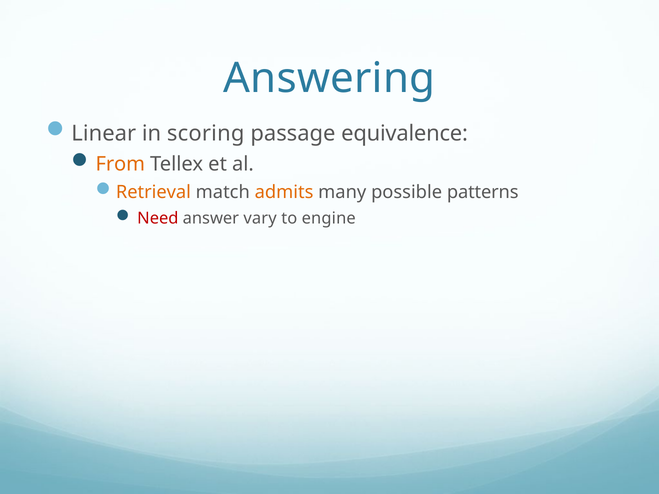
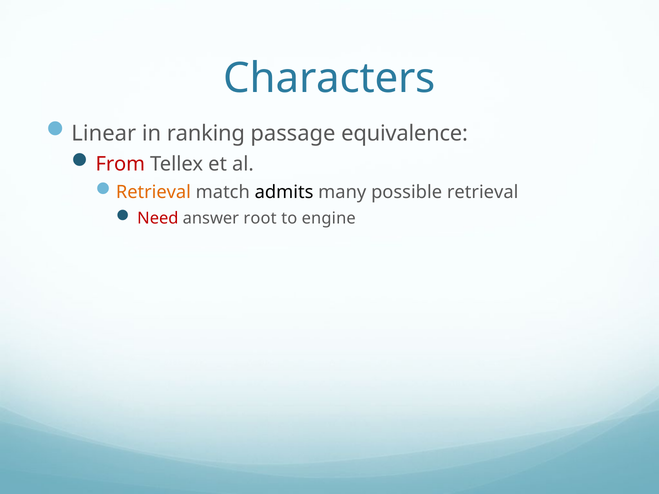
Answering: Answering -> Characters (329, 78)
scoring: scoring -> ranking (206, 133)
From colour: orange -> red (120, 164)
admits colour: orange -> black (284, 192)
possible patterns: patterns -> retrieval (483, 192)
vary: vary -> root (260, 219)
